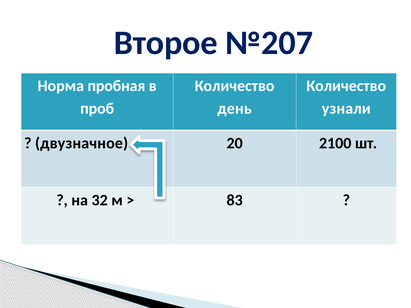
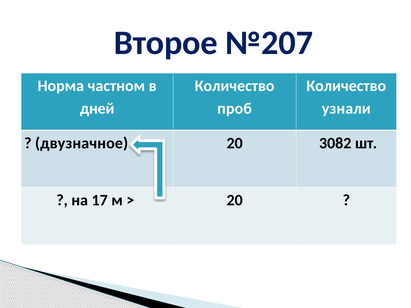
пробная: пробная -> частном (116, 86)
проб: проб -> дней (97, 109)
день: день -> проб (235, 109)
2100: 2100 -> 3082 (335, 143)
32: 32 -> 17 (100, 200)
83: 83 -> 20 (235, 200)
